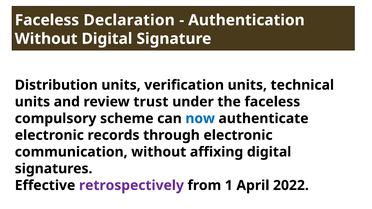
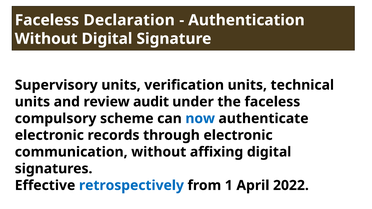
Distribution: Distribution -> Supervisory (56, 85)
trust: trust -> audit (151, 102)
retrospectively colour: purple -> blue (131, 186)
